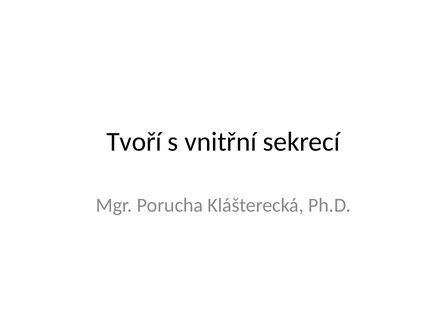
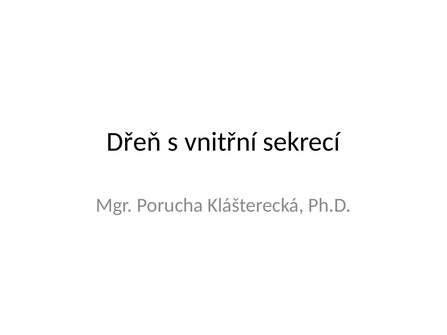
Tvoří: Tvoří -> Dřeň (134, 142)
